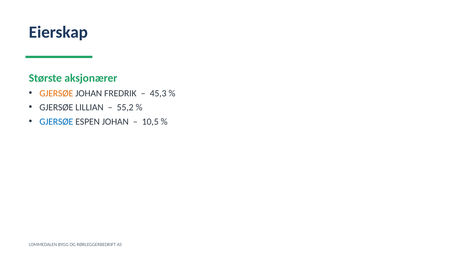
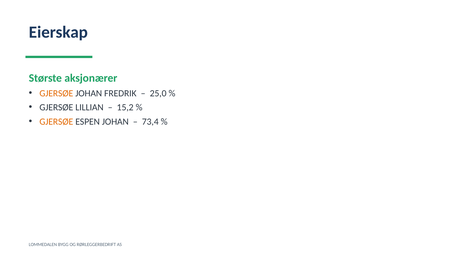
45,3: 45,3 -> 25,0 (158, 93)
55,2: 55,2 -> 15,2 (125, 107)
GJERSØE colour: blue -> orange (56, 121)
10,5: 10,5 -> 73,4 (150, 121)
